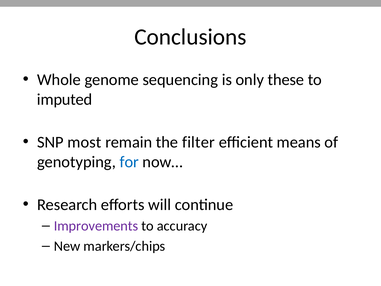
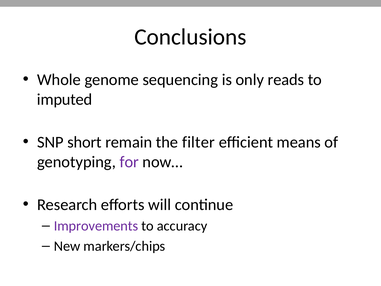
these: these -> reads (286, 80)
most: most -> short (85, 142)
for colour: blue -> purple (129, 162)
